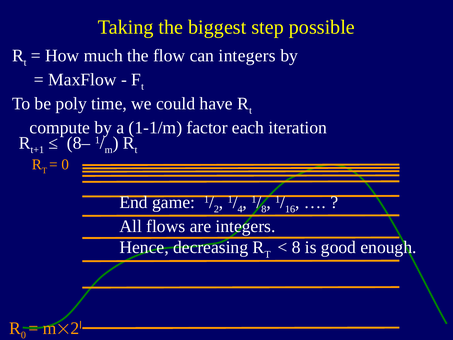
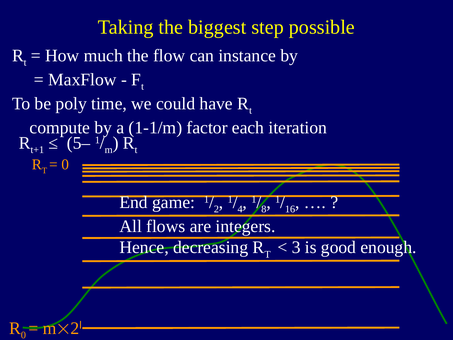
can integers: integers -> instance (247, 56)
8–: 8– -> 5– (79, 143)
8: 8 -> 3 (296, 247)
